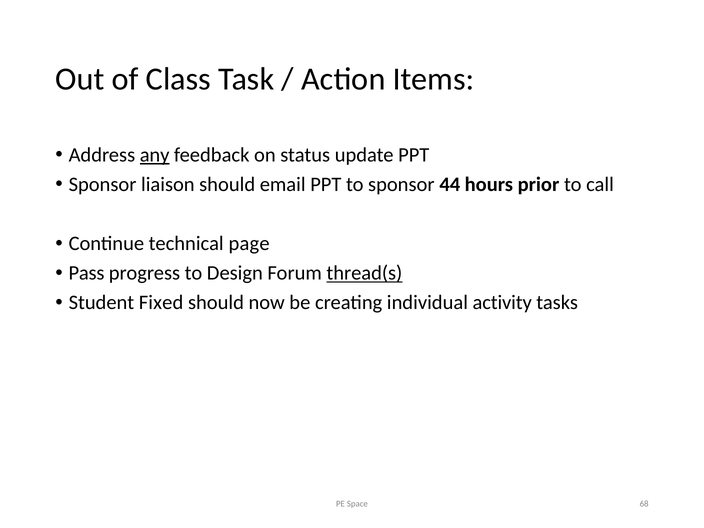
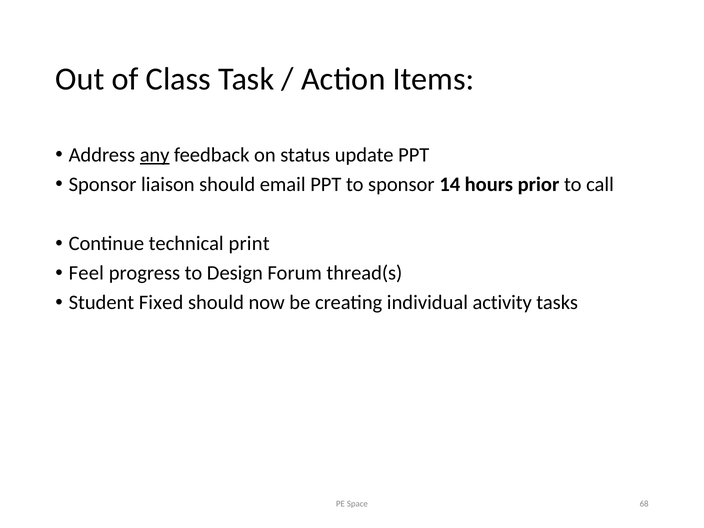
44: 44 -> 14 (450, 185)
page: page -> print (249, 244)
Pass: Pass -> Feel (86, 273)
thread(s underline: present -> none (364, 273)
